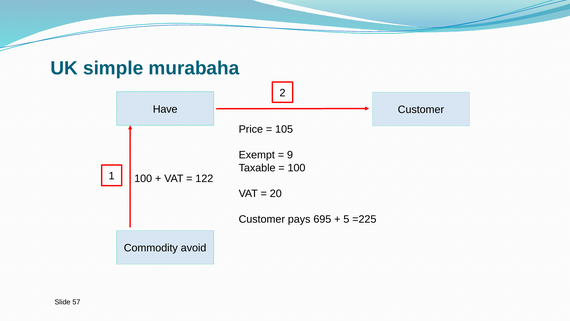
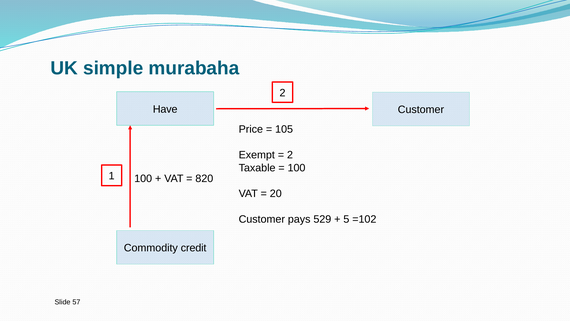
9: 9 -> 2 (290, 155)
122: 122 -> 820 (204, 178)
695: 695 -> 529 (322, 219)
=225: =225 -> =102 (364, 219)
avoid: avoid -> credit (194, 248)
